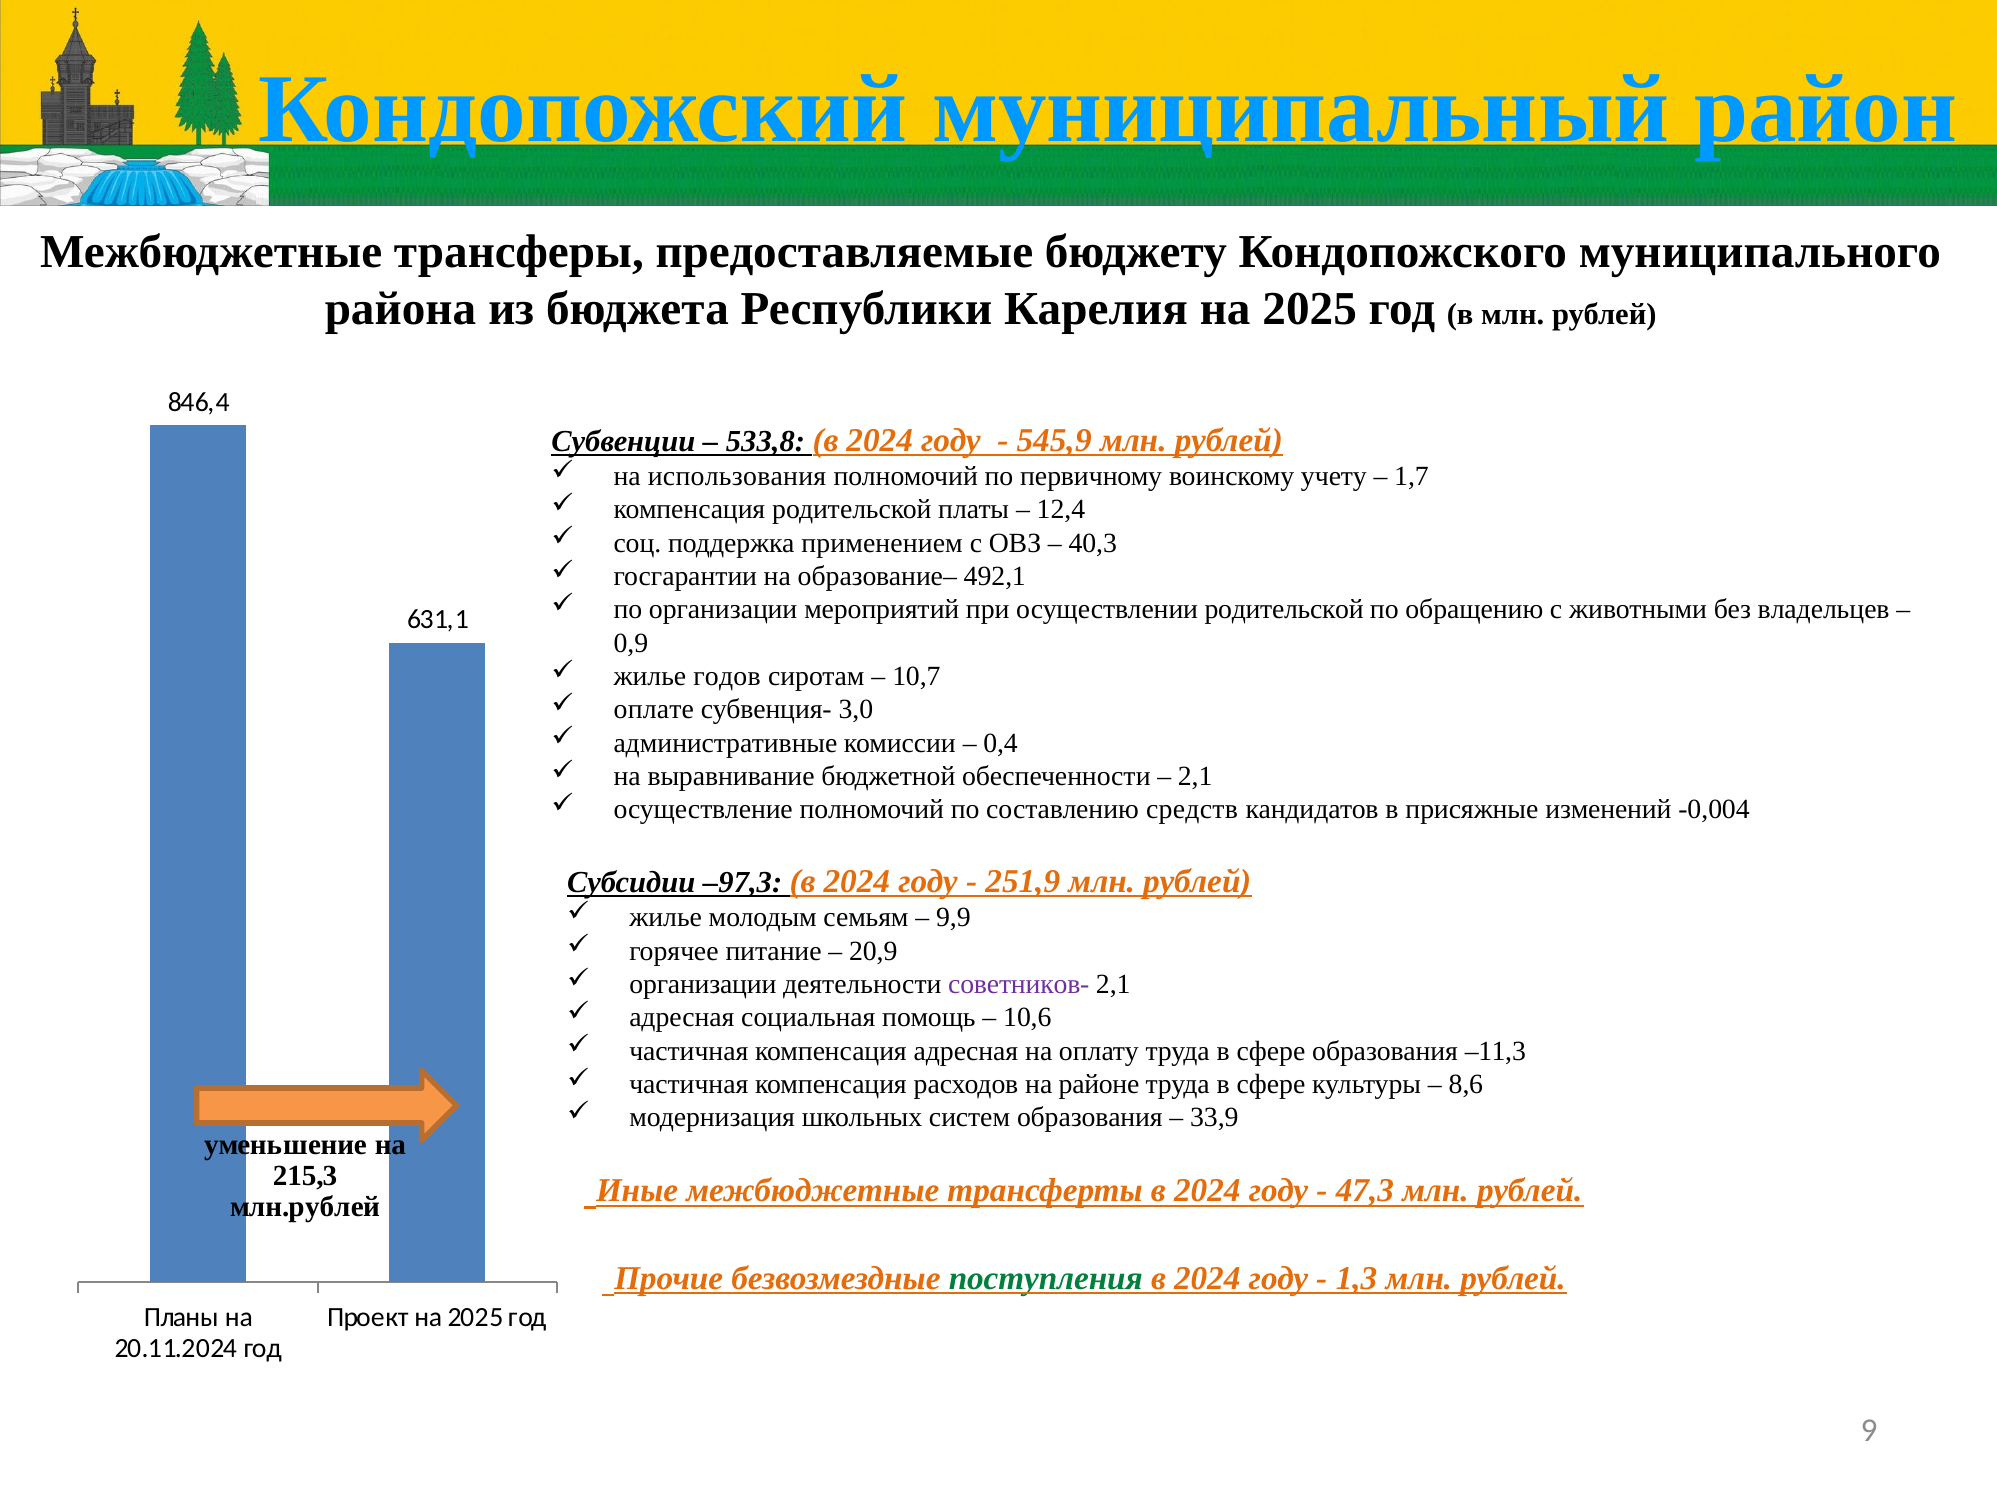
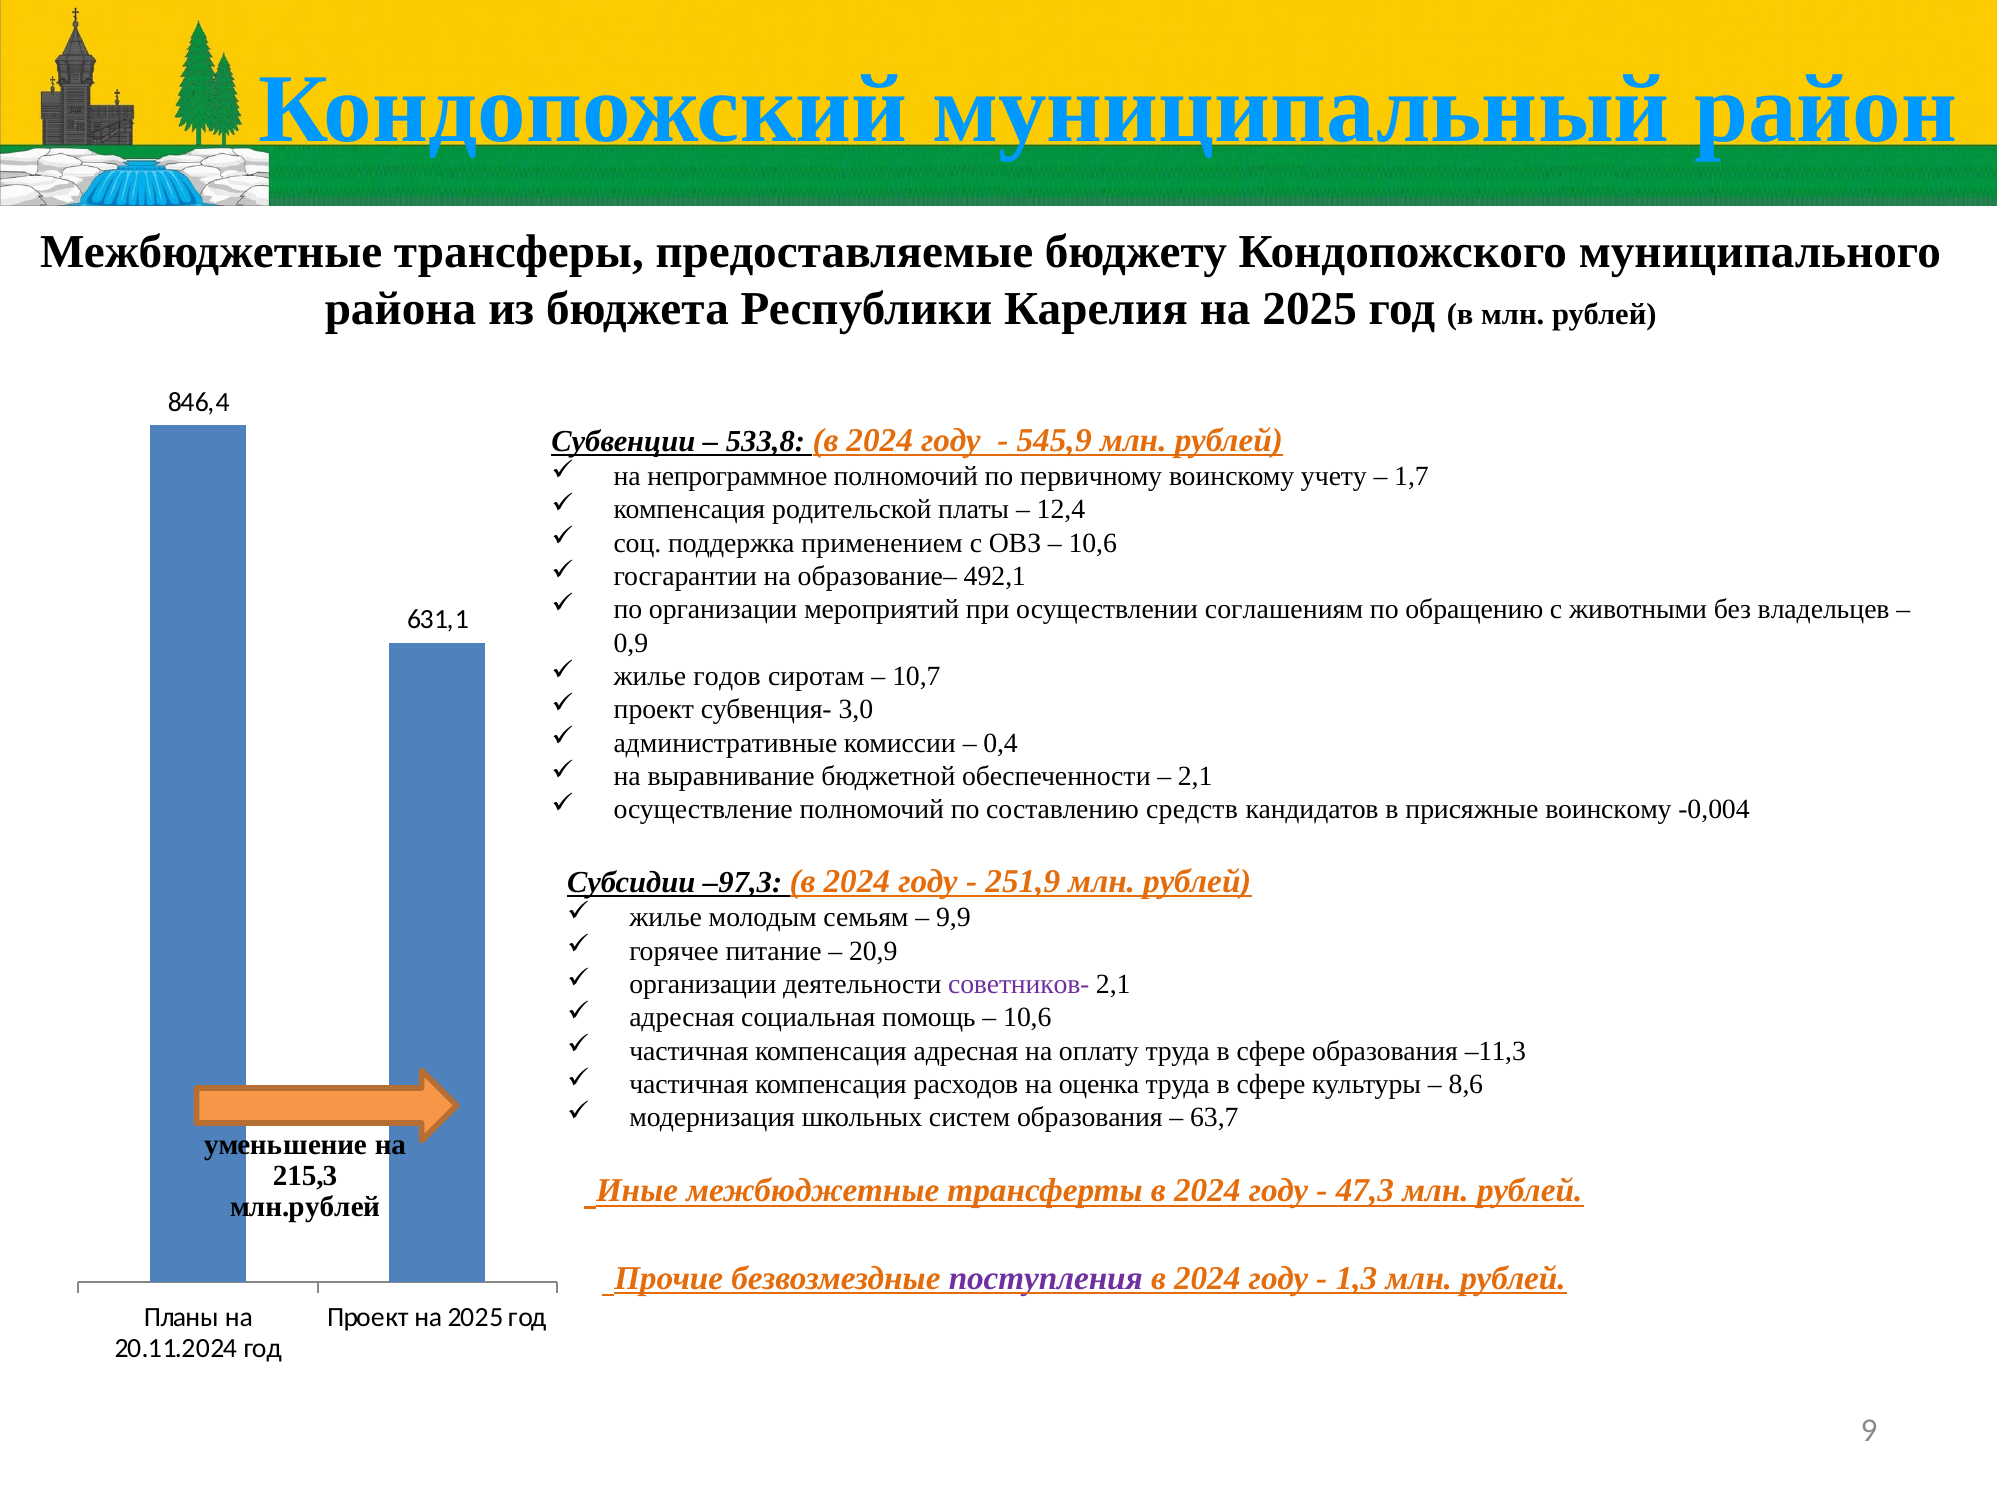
использования: использования -> непрограммное (737, 476)
40,3: 40,3 -> 10,6 (1093, 543)
осуществлении родительской: родительской -> соглашениям (1284, 610)
оплате: оплате -> проект (654, 710)
присяжные изменений: изменений -> воинскому (1608, 810)
районе: районе -> оценка (1099, 1084)
33,9: 33,9 -> 63,7 (1214, 1118)
поступления colour: green -> purple (1046, 1278)
